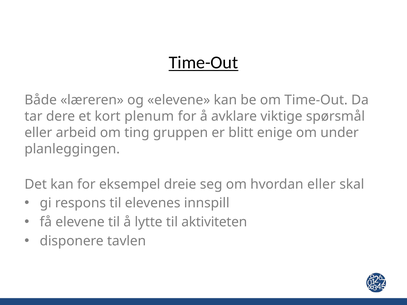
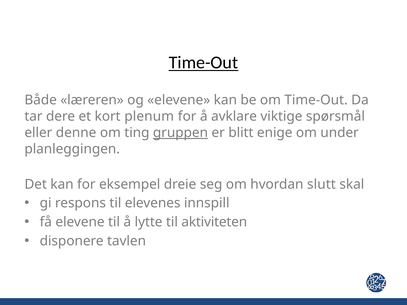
arbeid: arbeid -> denne (76, 133)
gruppen underline: none -> present (181, 133)
hvordan eller: eller -> slutt (321, 184)
